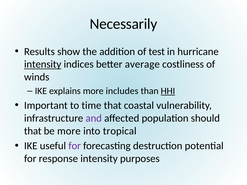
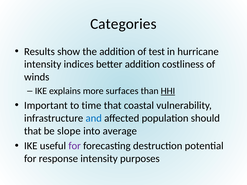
Necessarily: Necessarily -> Categories (123, 24)
intensity underline: present -> none (43, 64)
better average: average -> addition (142, 64)
includes: includes -> surfaces (122, 91)
and colour: purple -> blue (94, 118)
be more: more -> slope (69, 131)
tropical: tropical -> average (120, 131)
